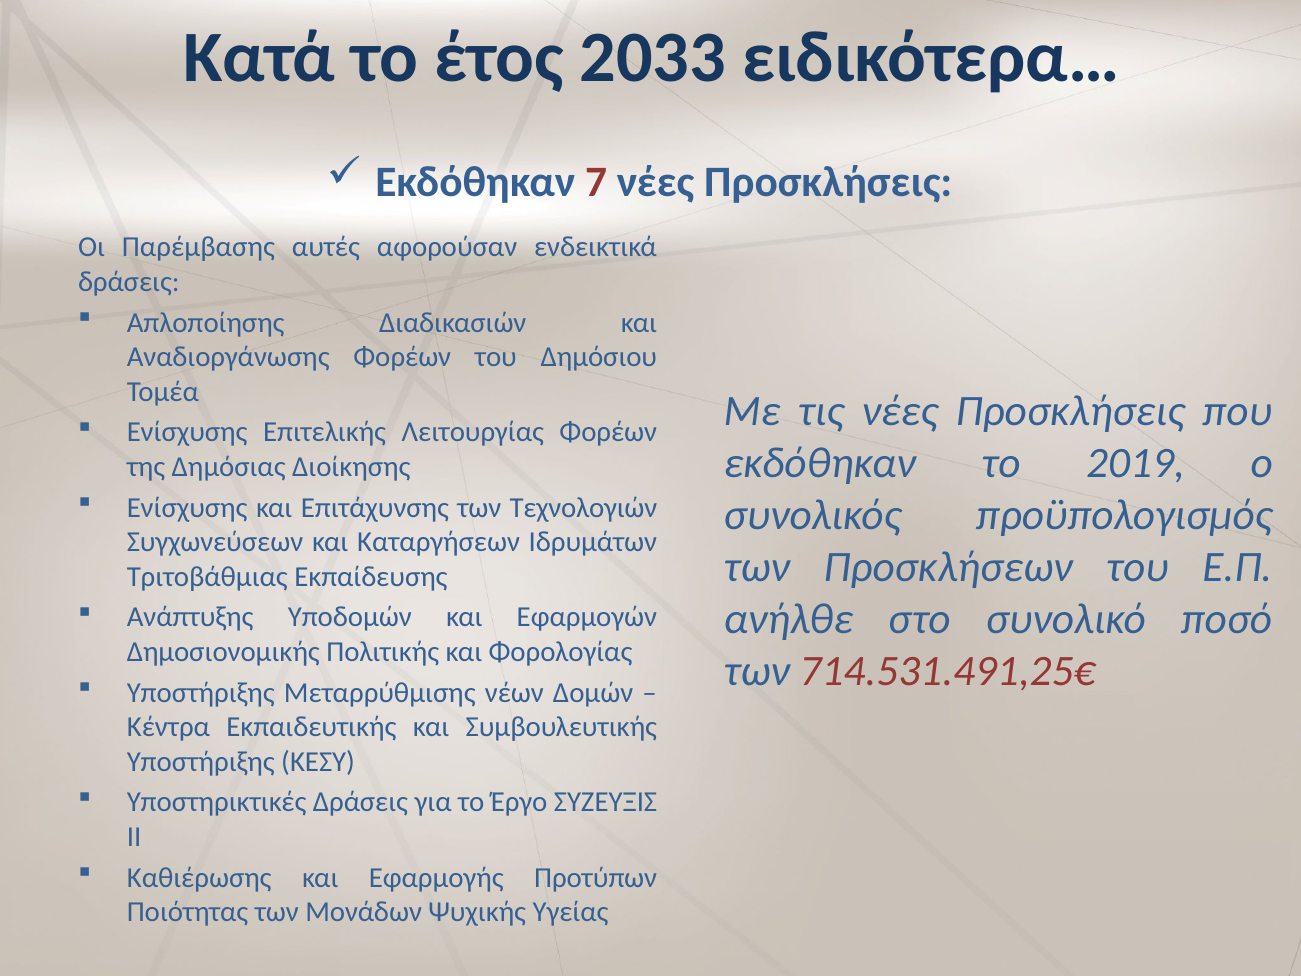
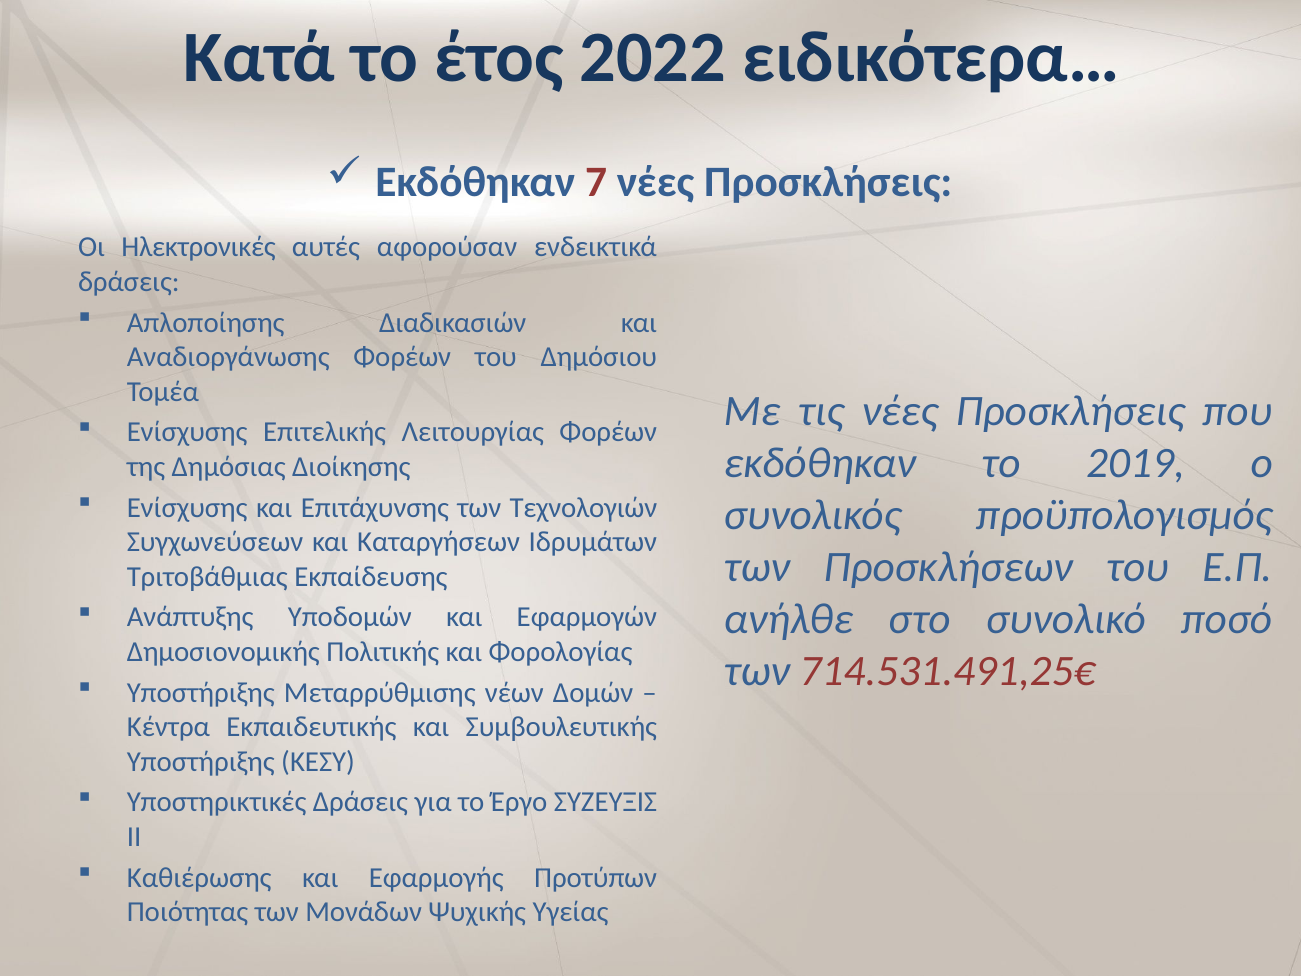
2033: 2033 -> 2022 (653, 57)
Παρέμβασης: Παρέμβασης -> Ηλεκτρονικές (199, 247)
